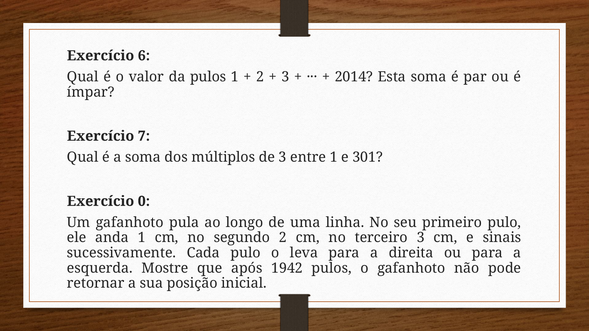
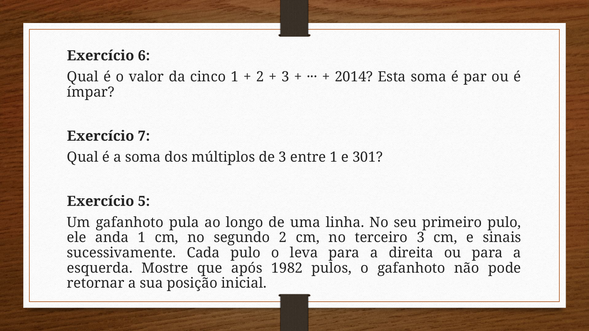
da pulos: pulos -> cinco (208, 77)
0: 0 -> 5 (144, 201)
1942: 1942 -> 1982 (287, 268)
